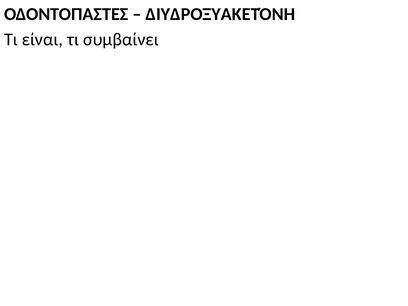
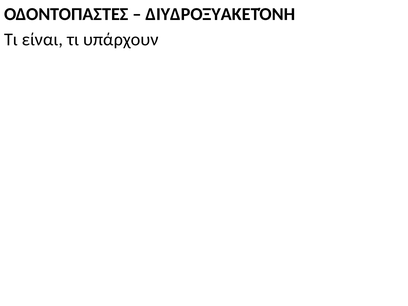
συμβαίνει: συμβαίνει -> υπάρχουν (121, 40)
